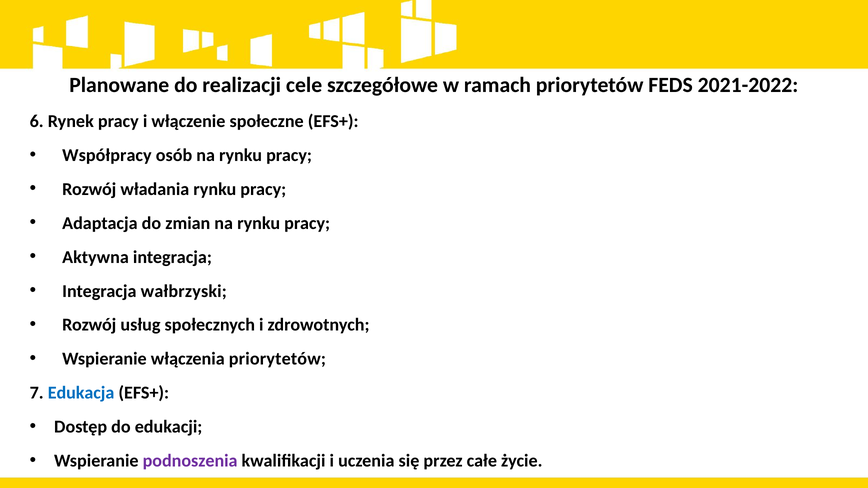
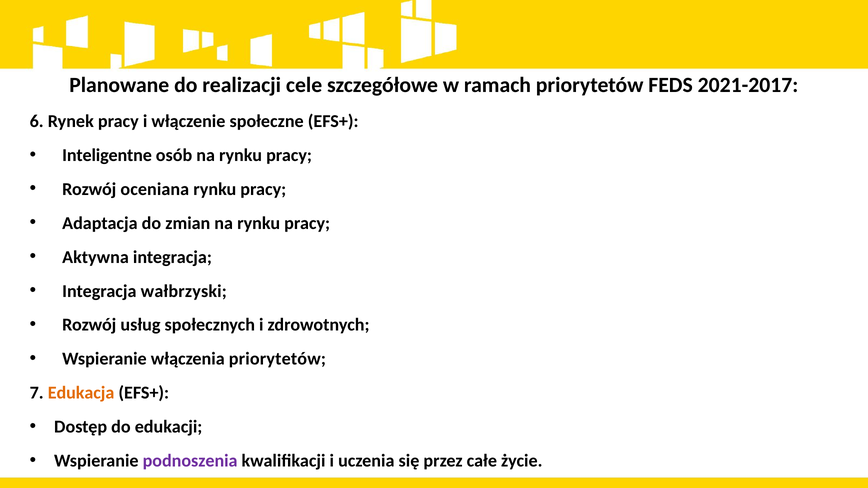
2021-2022: 2021-2022 -> 2021-2017 (748, 85)
Współpracy: Współpracy -> Inteligentne (107, 155)
władania: władania -> oceniana (155, 189)
Edukacja colour: blue -> orange (81, 393)
